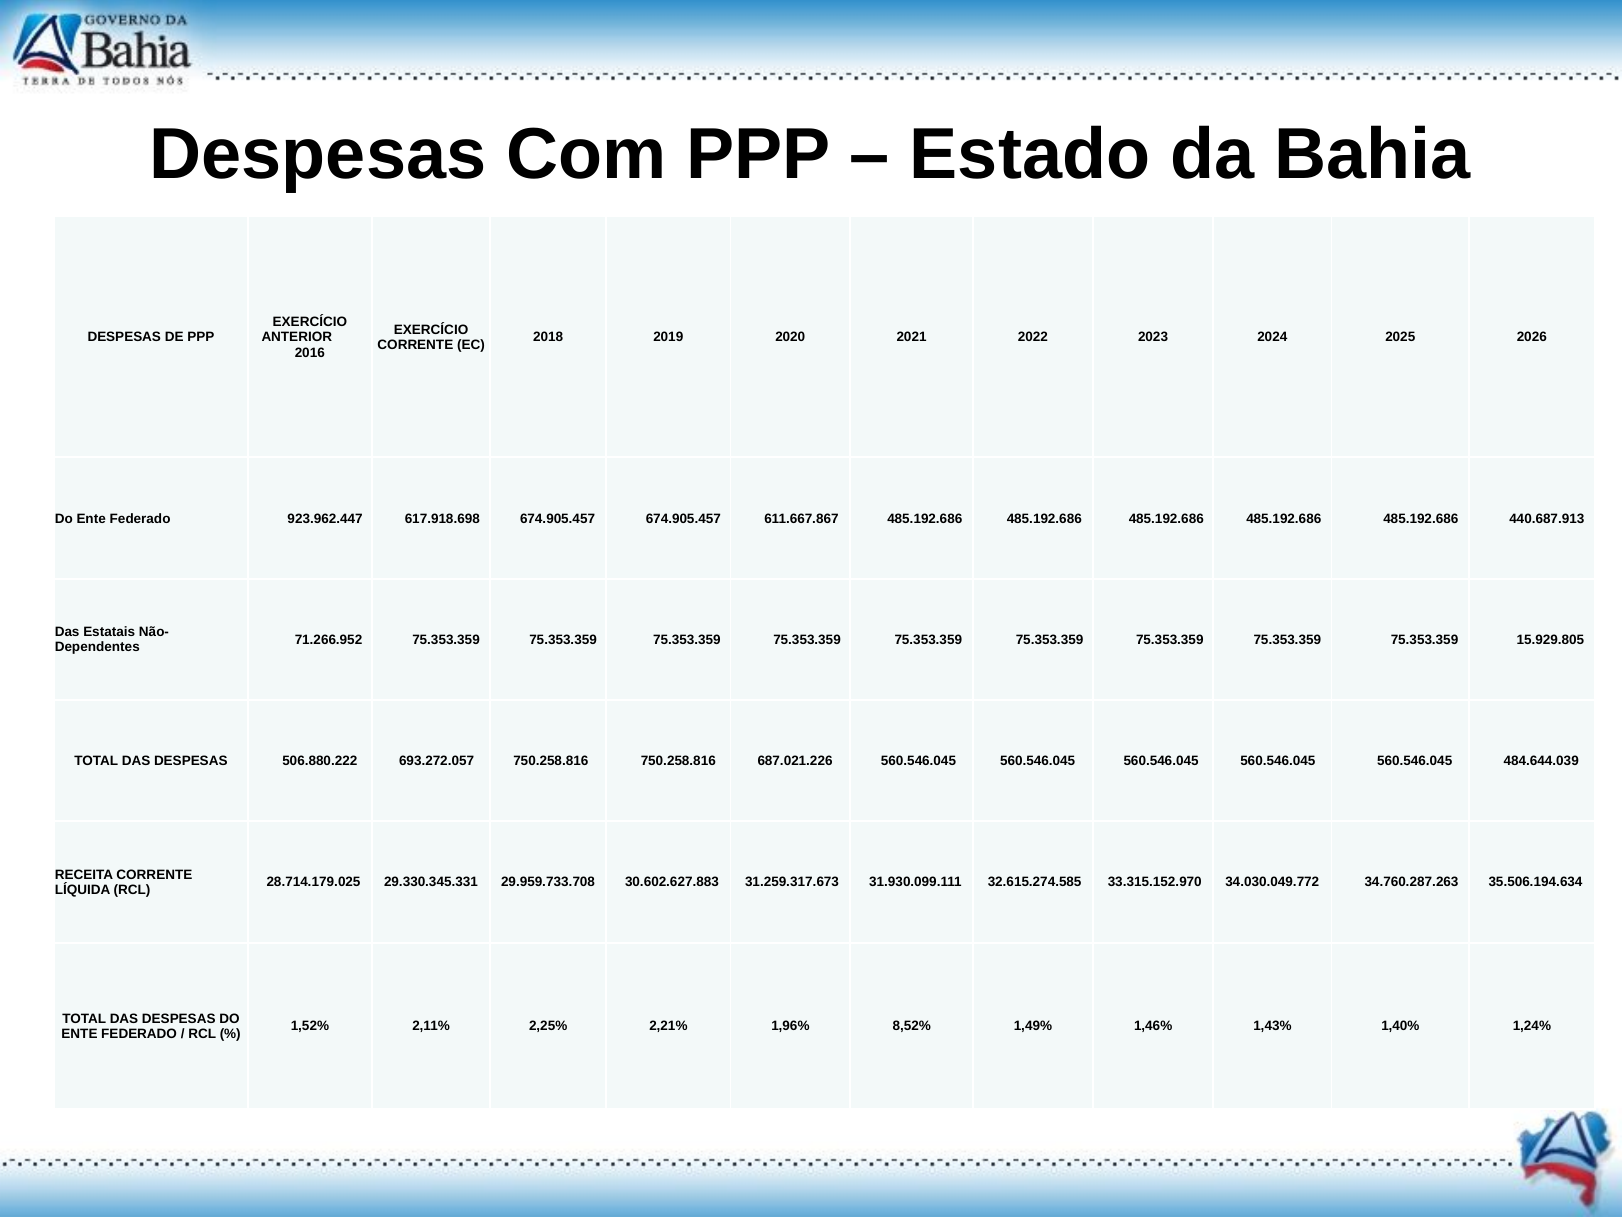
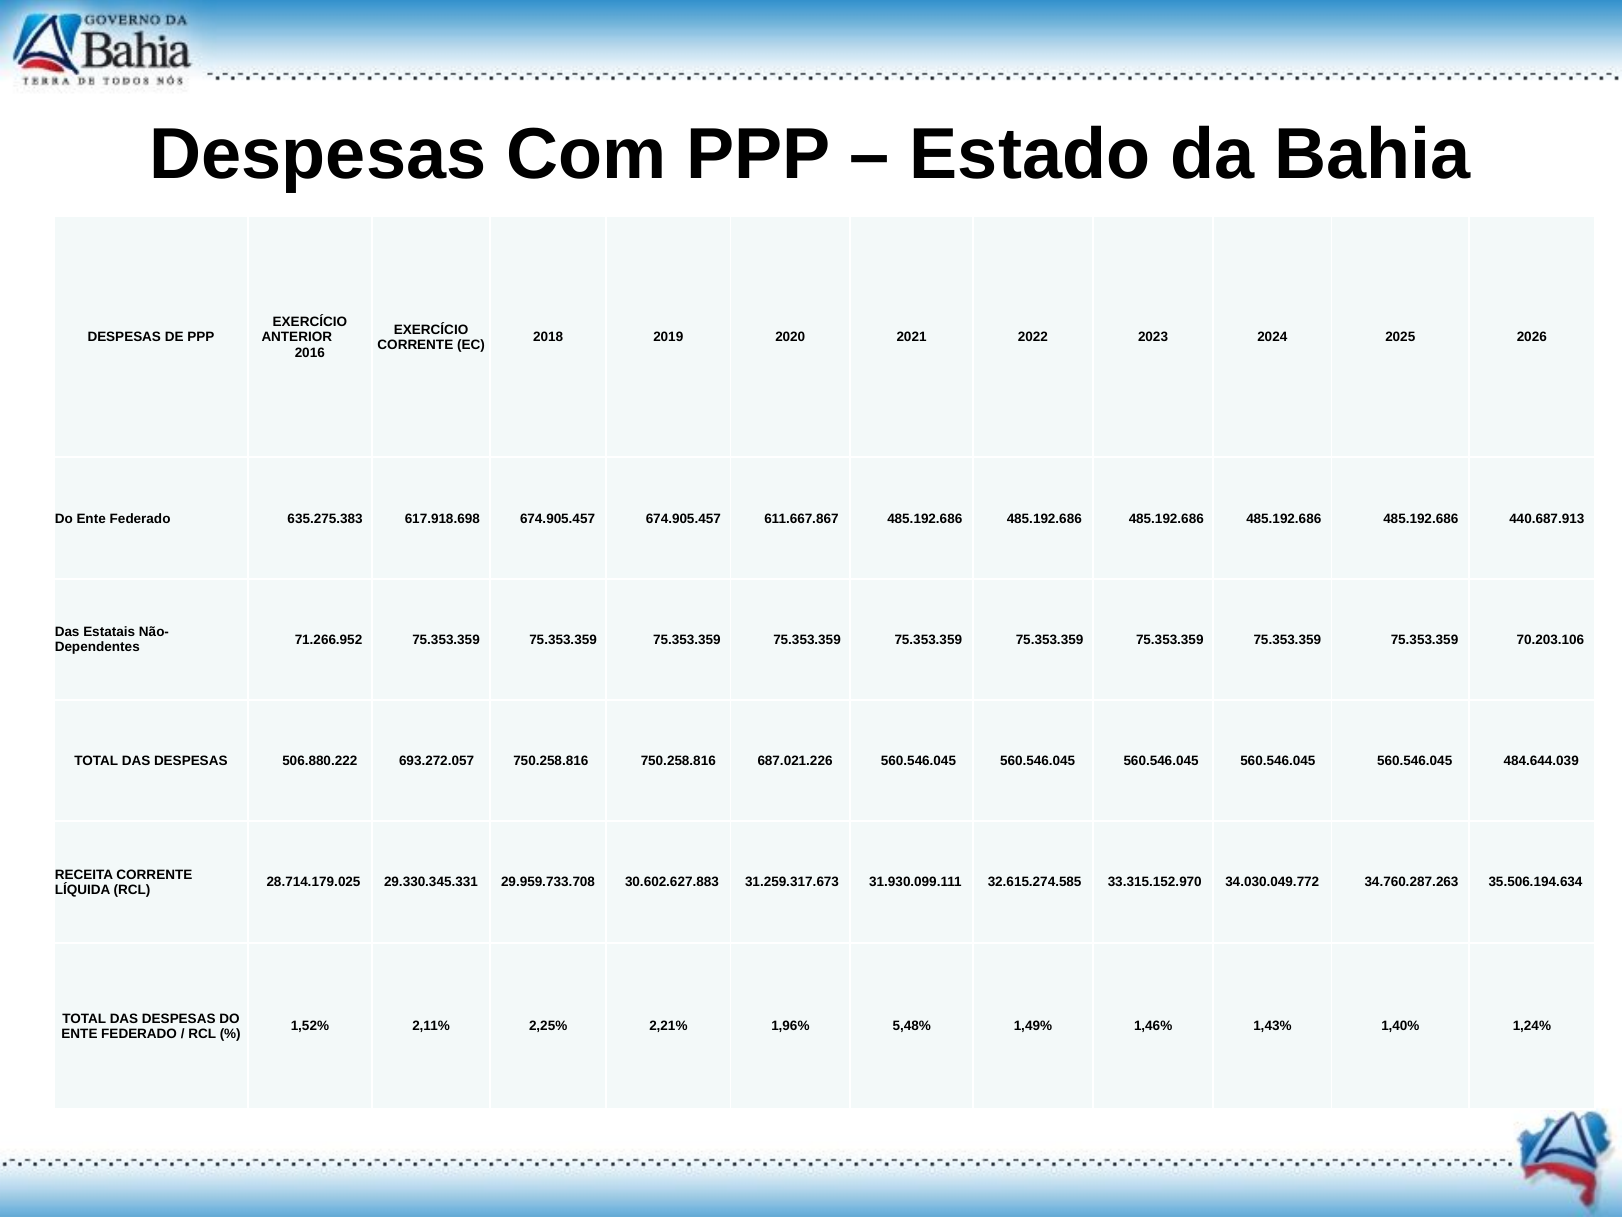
923.962.447: 923.962.447 -> 635.275.383 (325, 518)
15.929.805: 15.929.805 -> 70.203.106 (1550, 640)
8,52%: 8,52% -> 5,48% (912, 1026)
